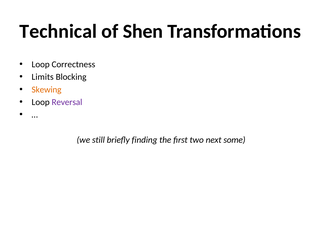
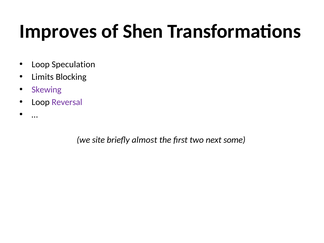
Technical: Technical -> Improves (58, 31)
Correctness: Correctness -> Speculation (73, 64)
Skewing colour: orange -> purple (47, 90)
still: still -> site (98, 140)
finding: finding -> almost (144, 140)
